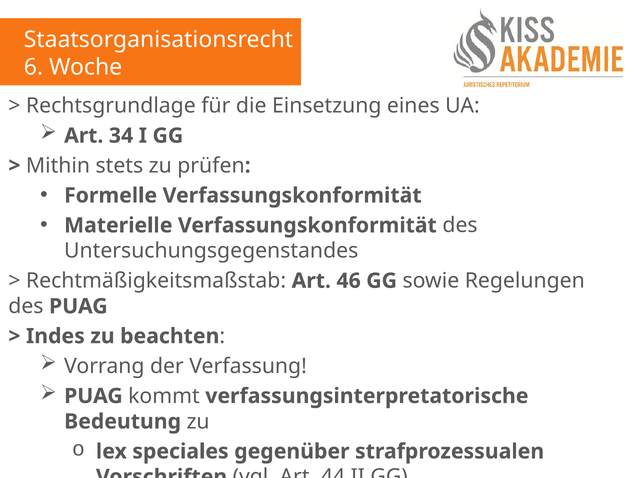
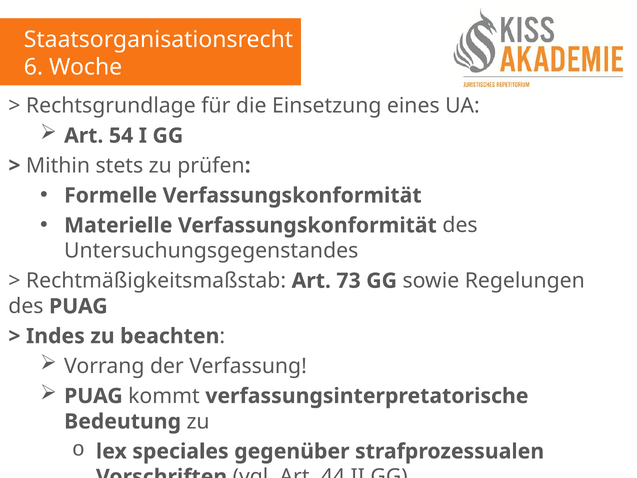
34: 34 -> 54 (121, 136)
46: 46 -> 73 (349, 281)
